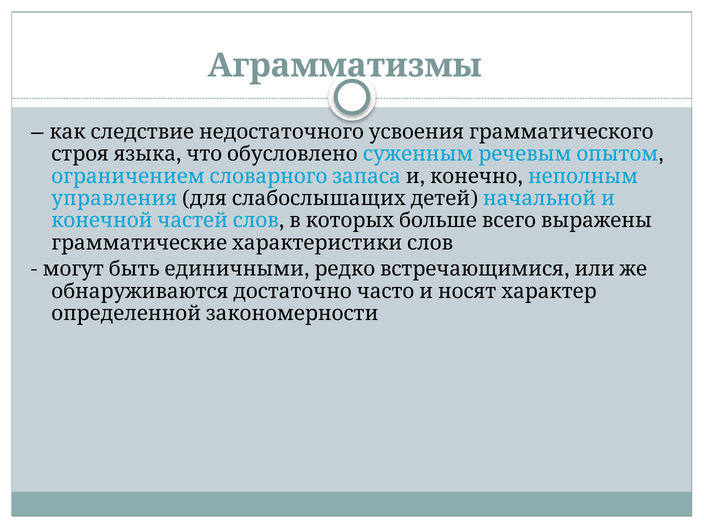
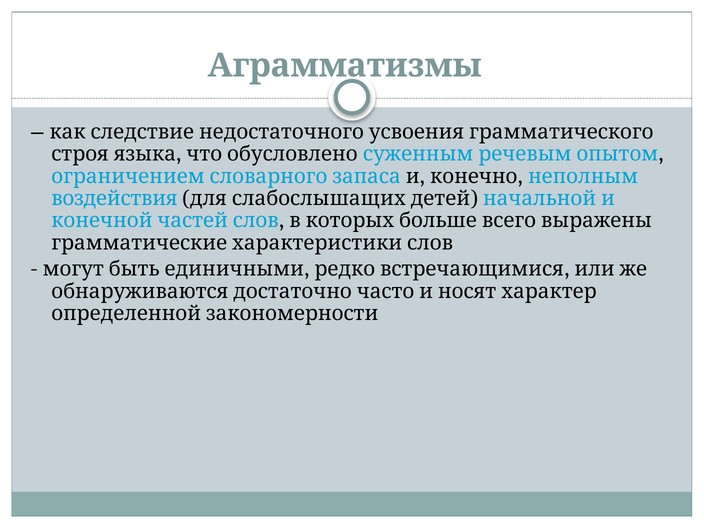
управления: управления -> воздействия (114, 199)
